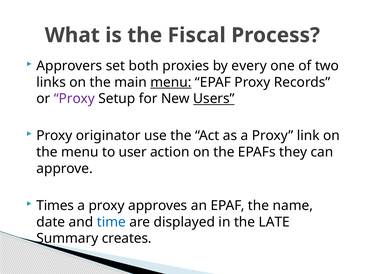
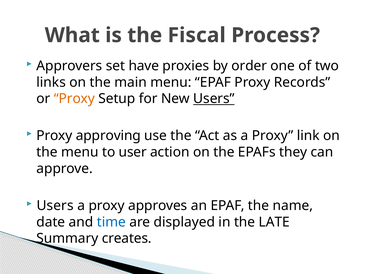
both: both -> have (144, 66)
every: every -> order (249, 66)
menu underline: present -> none (171, 82)
Proxy colour: purple -> orange (74, 99)
originator: originator -> approving (108, 136)
Times: Times -> Users (55, 205)
